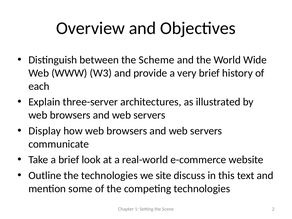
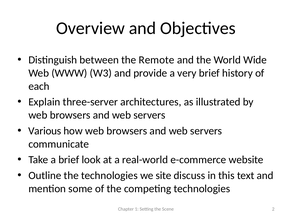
Scheme: Scheme -> Remote (157, 60)
Display: Display -> Various (45, 131)
